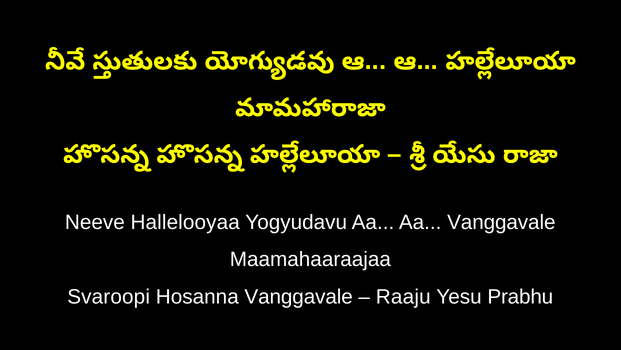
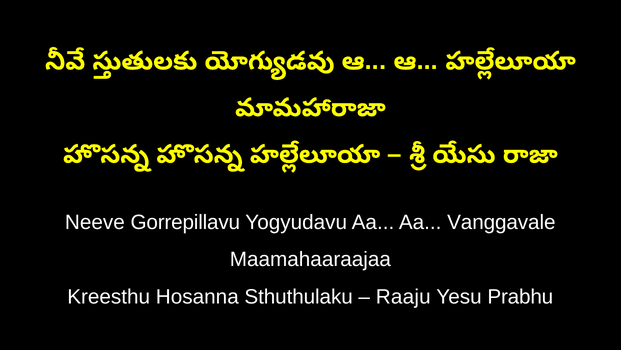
Hallelooyaa: Hallelooyaa -> Gorrepillavu (185, 222)
Svaroopi: Svaroopi -> Kreesthu (109, 296)
Hosanna Vanggavale: Vanggavale -> Sthuthulaku (299, 296)
